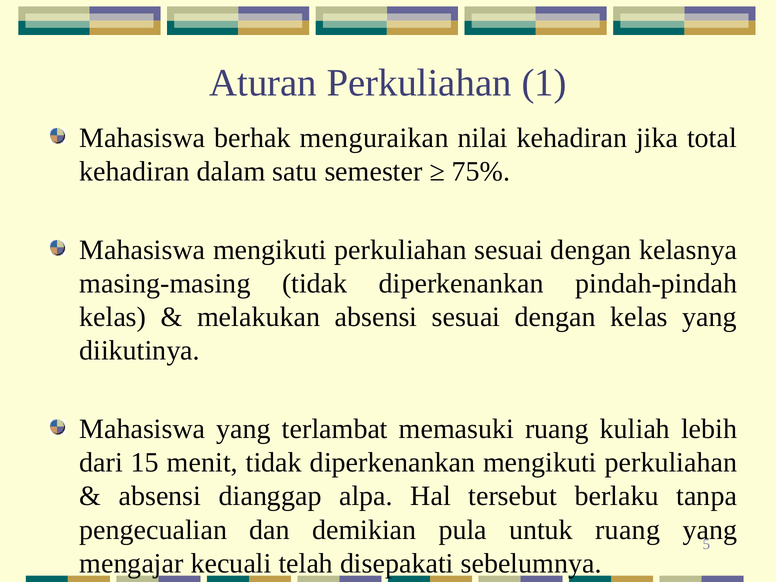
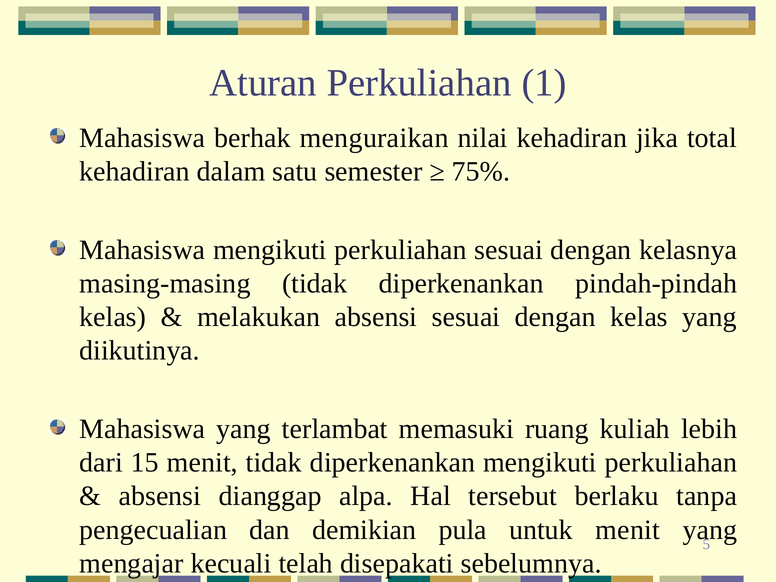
untuk ruang: ruang -> menit (628, 530)
